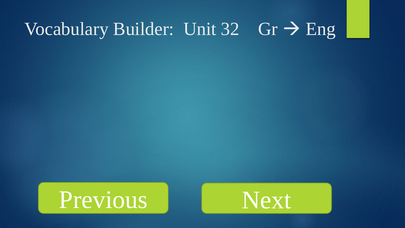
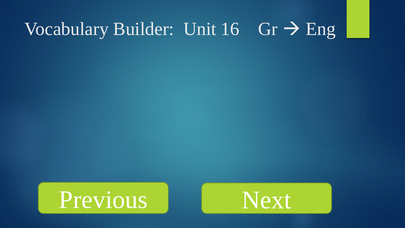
32: 32 -> 16 (230, 29)
